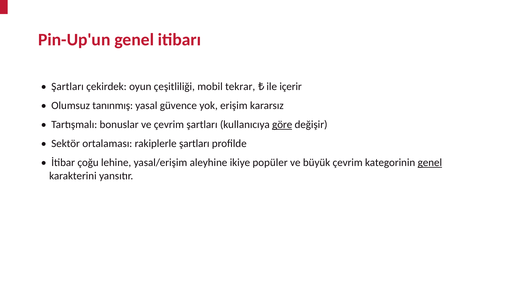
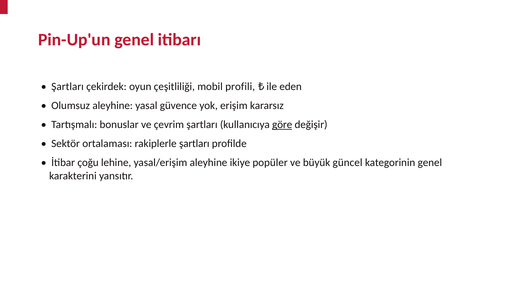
tekrar: tekrar -> profili (240, 87)
içerir: içerir -> eden (291, 87)
Olumsuz tanınmış: tanınmış -> aleyhine (113, 106)
büyük çevrim: çevrim -> güncel (348, 163)
genel underline: present -> none (430, 163)
